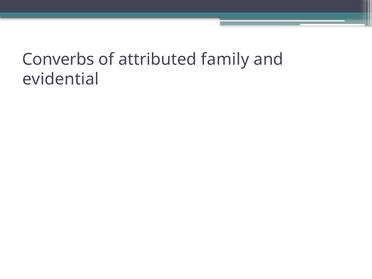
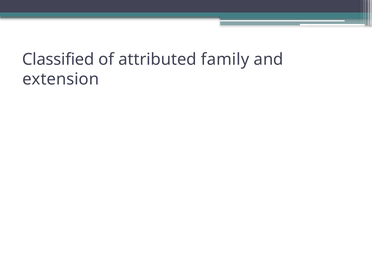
Converbs: Converbs -> Classified (58, 59)
evidential: evidential -> extension (61, 79)
